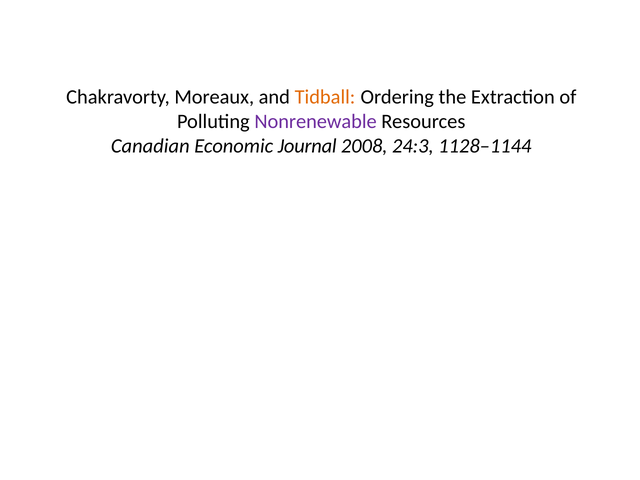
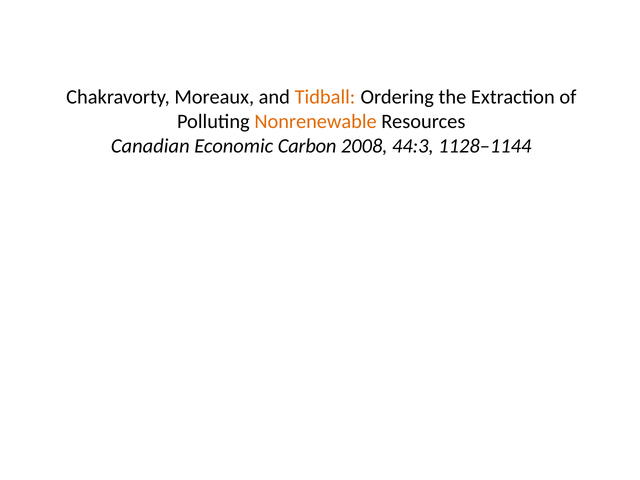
Nonrenewable colour: purple -> orange (316, 121)
Journal: Journal -> Carbon (307, 146)
24:3: 24:3 -> 44:3 (413, 146)
